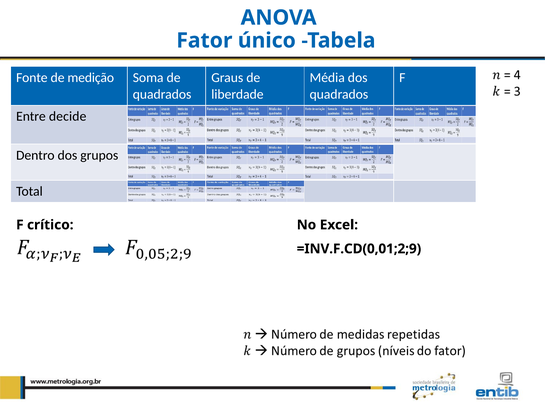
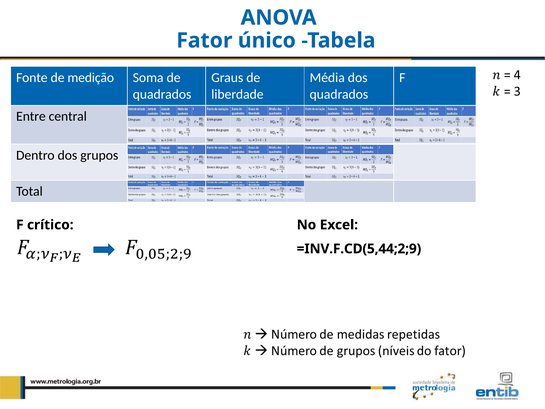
decide: decide -> central (68, 116)
=INV.F.CD(0,01;2;9: =INV.F.CD(0,01;2;9 -> =INV.F.CD(5,44;2;9 (359, 249)
